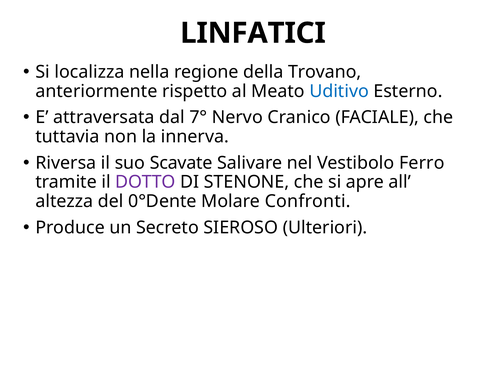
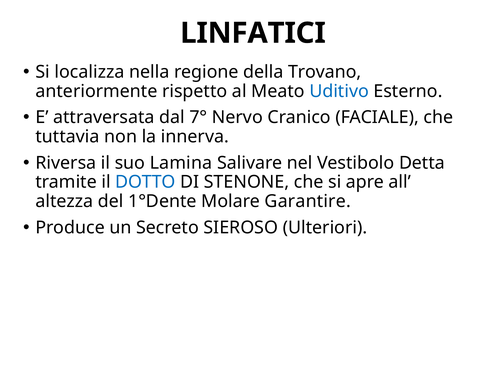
Scavate: Scavate -> Lamina (181, 163)
Ferro: Ferro -> Detta (422, 163)
DOTTO colour: purple -> blue (145, 182)
0°Dente: 0°Dente -> 1°Dente (162, 202)
Confronti: Confronti -> Garantire (308, 202)
